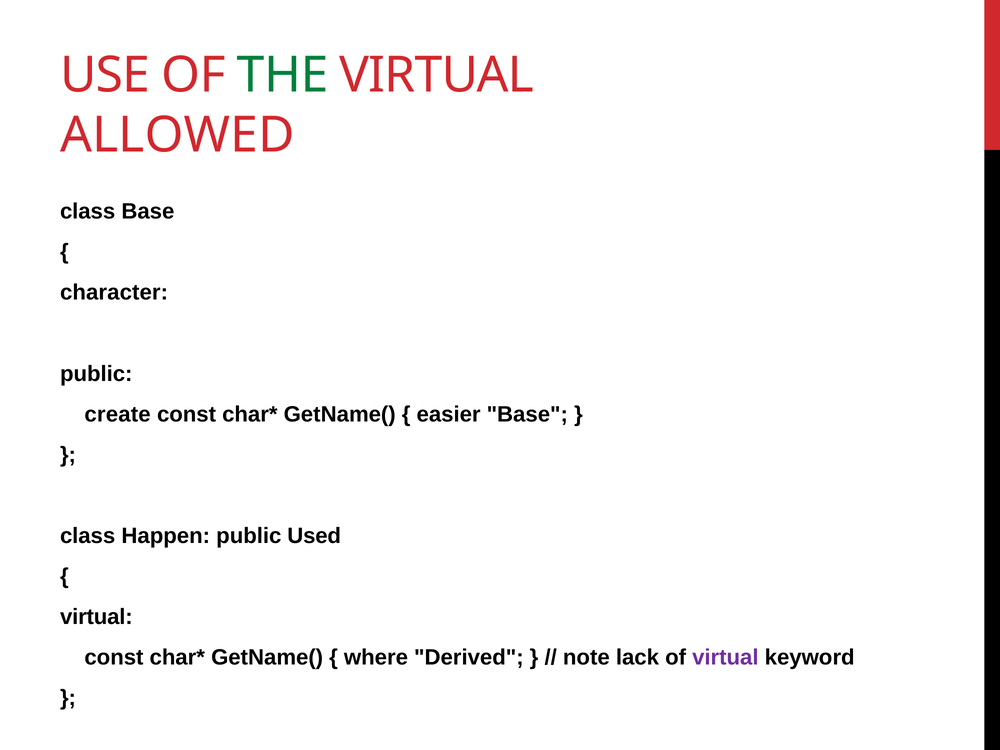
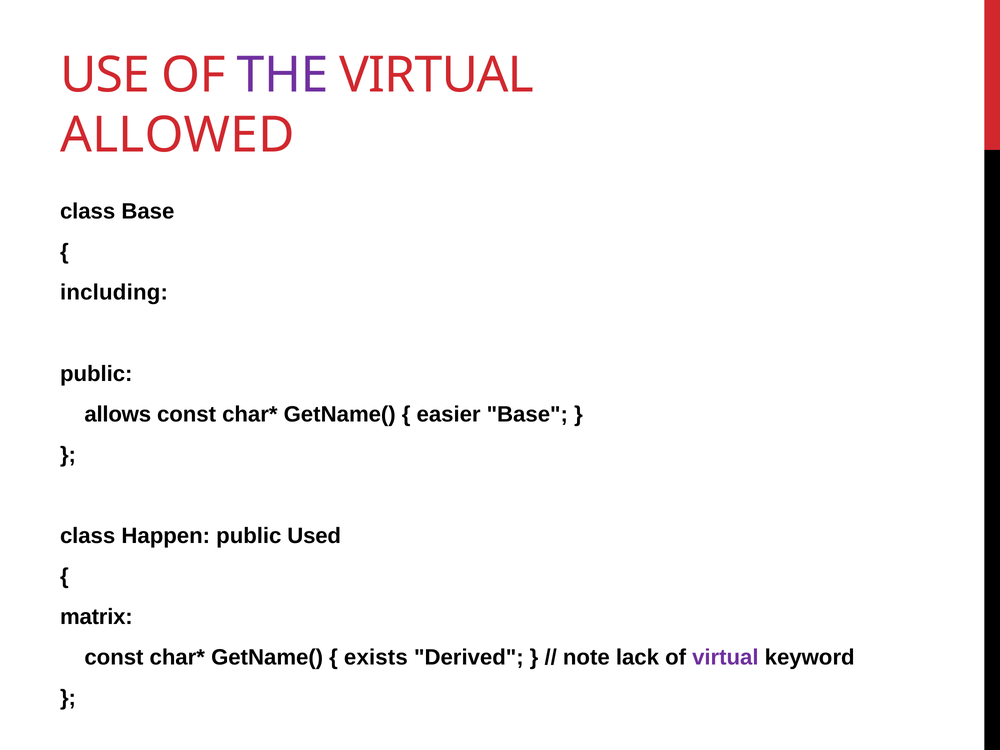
THE colour: green -> purple (283, 75)
character: character -> including (114, 293)
create: create -> allows (118, 414)
virtual: virtual -> matrix (96, 617)
where: where -> exists (376, 658)
